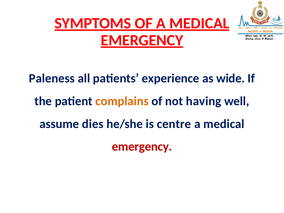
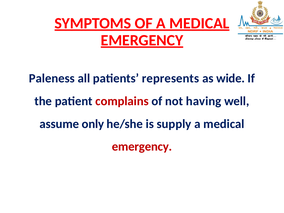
experience: experience -> represents (170, 78)
complains colour: orange -> red (122, 101)
dies: dies -> only (93, 124)
centre: centre -> supply (174, 124)
